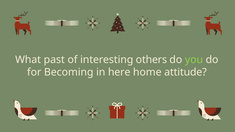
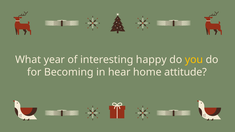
past: past -> year (54, 60)
others: others -> happy (151, 60)
you colour: light green -> yellow (194, 60)
here: here -> hear (119, 72)
